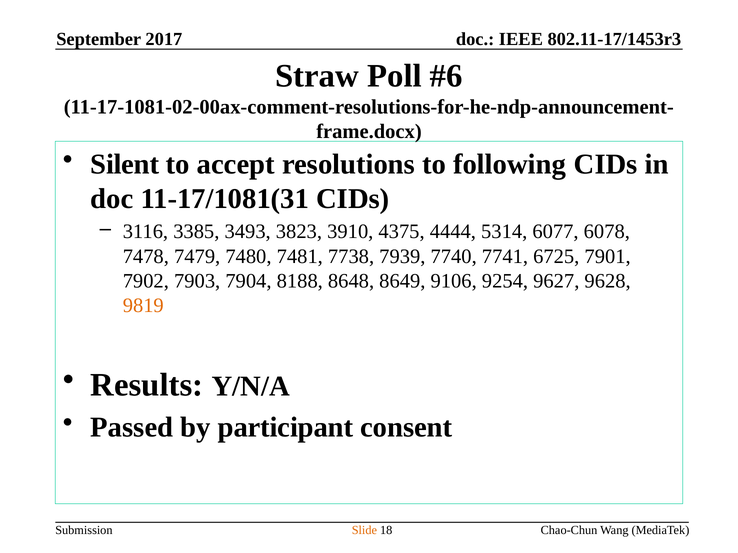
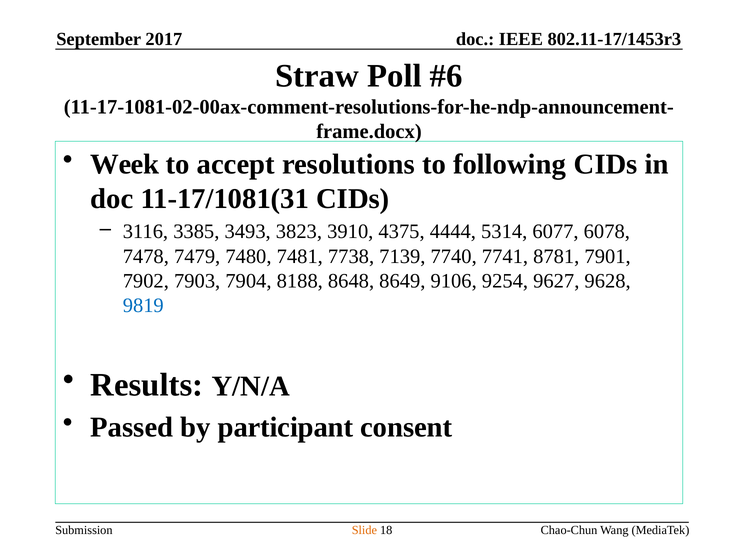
Silent: Silent -> Week (125, 164)
7939: 7939 -> 7139 (402, 257)
6725: 6725 -> 8781 (556, 257)
9819 colour: orange -> blue (143, 306)
